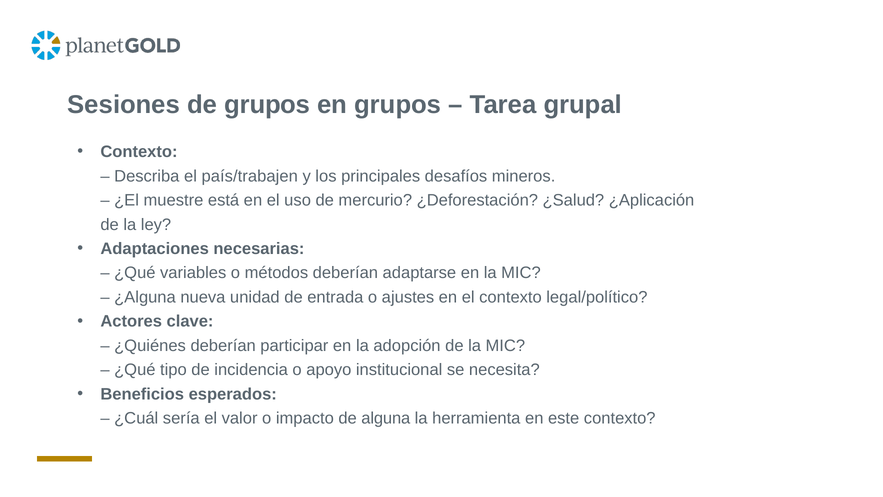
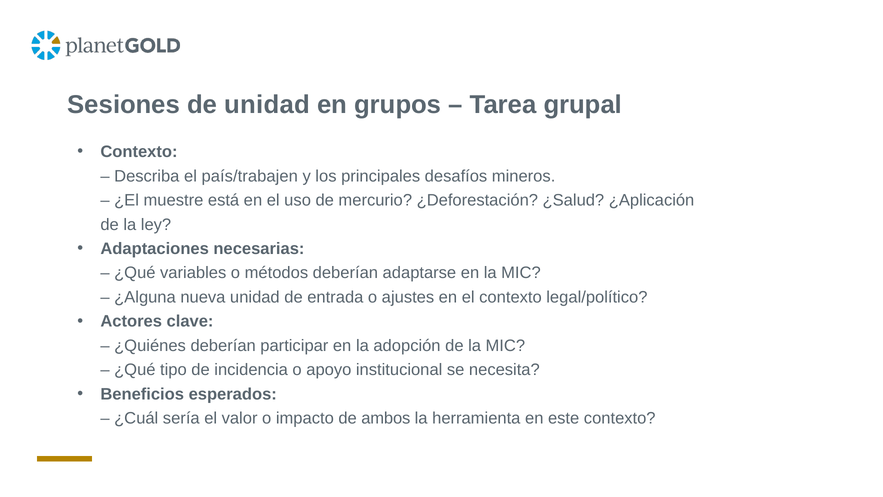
de grupos: grupos -> unidad (267, 104)
alguna: alguna -> ambos (386, 418)
